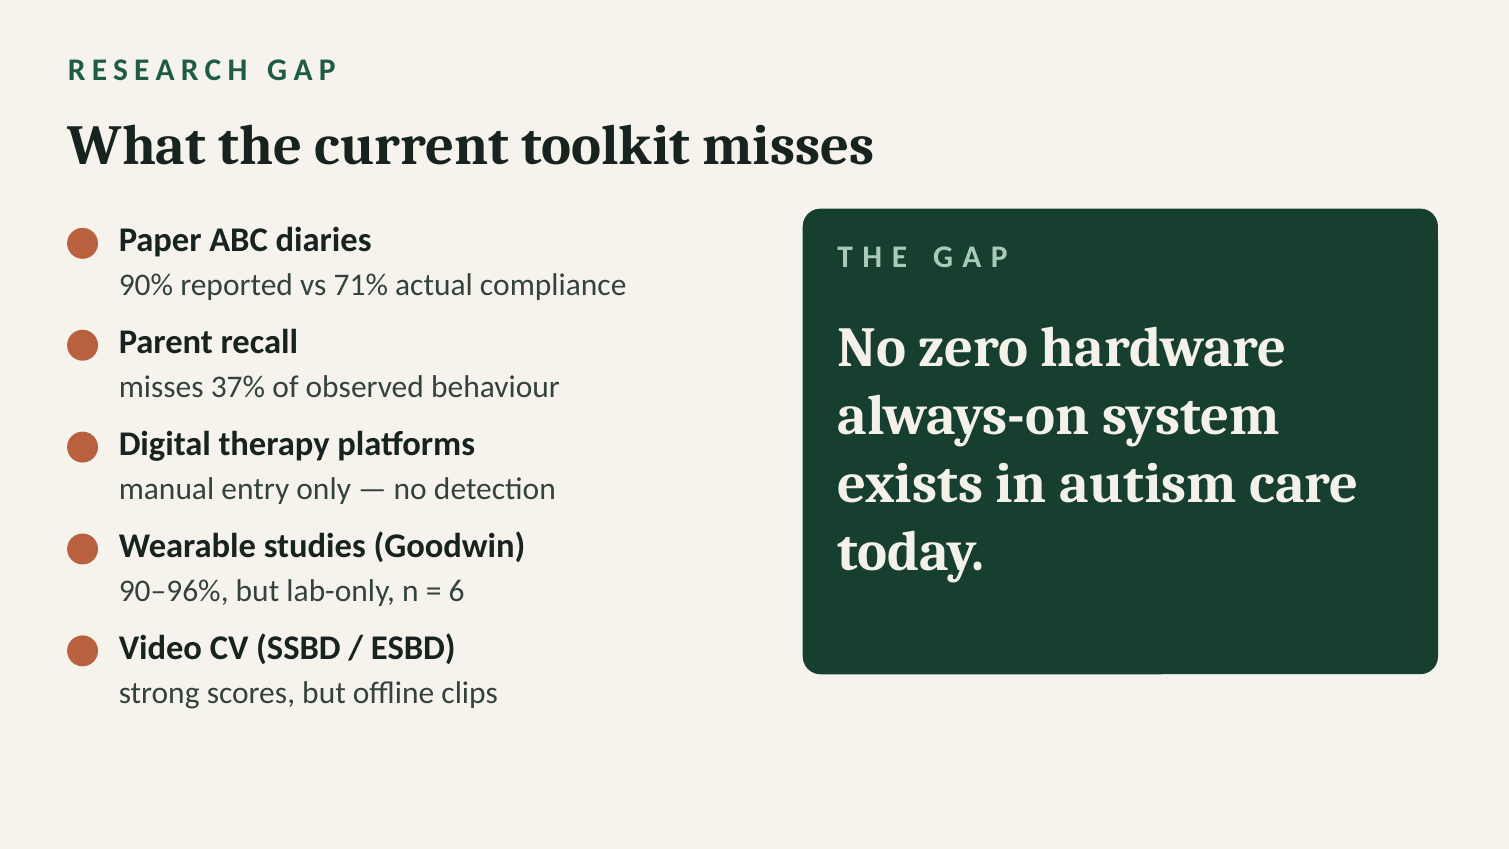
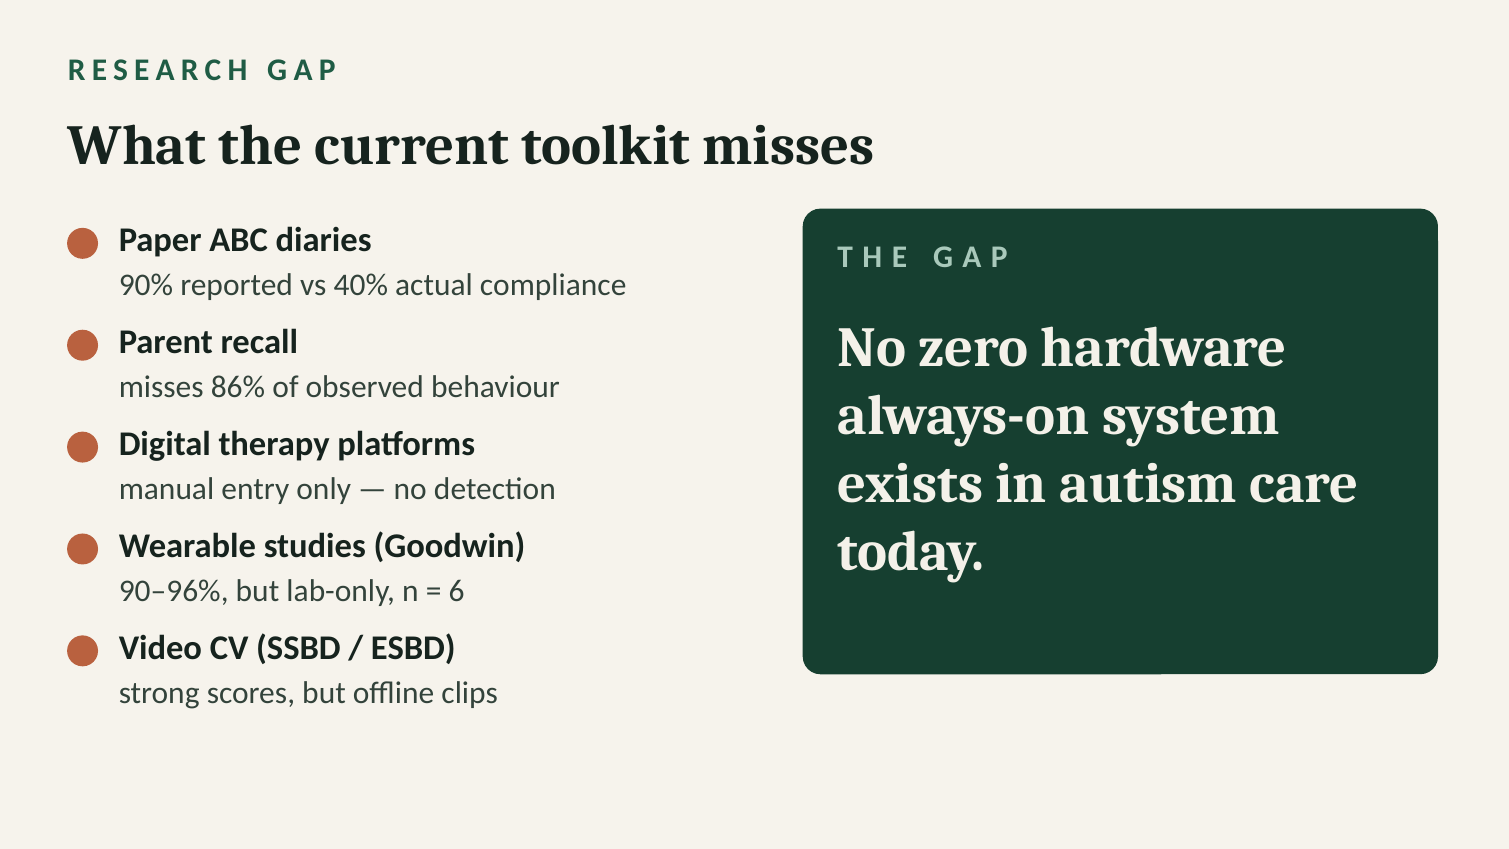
71%: 71% -> 40% (361, 285)
37%: 37% -> 86% (238, 387)
